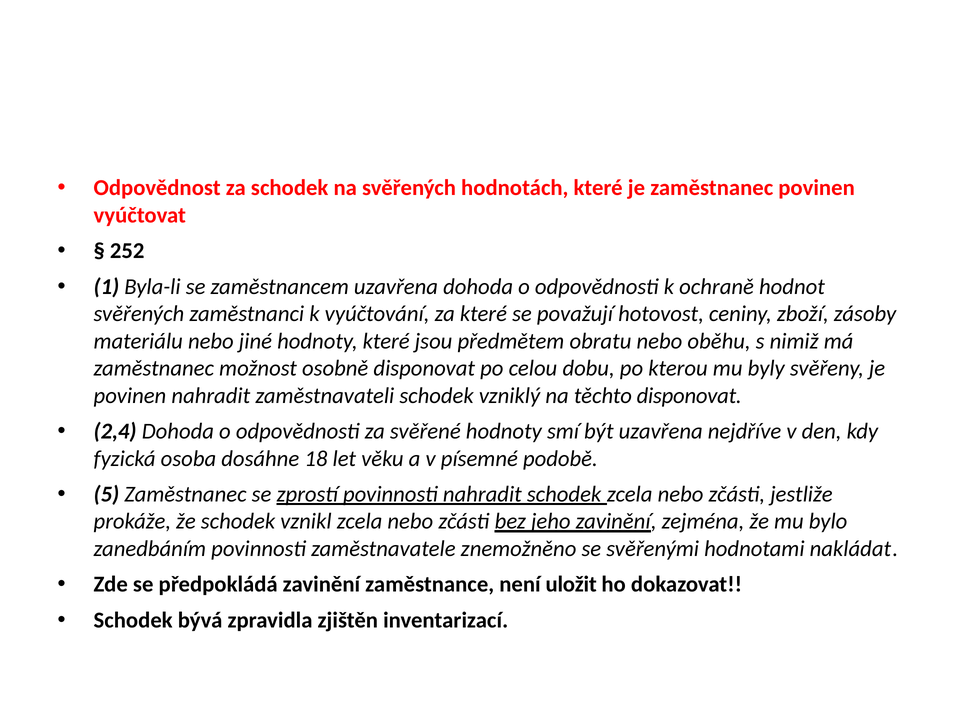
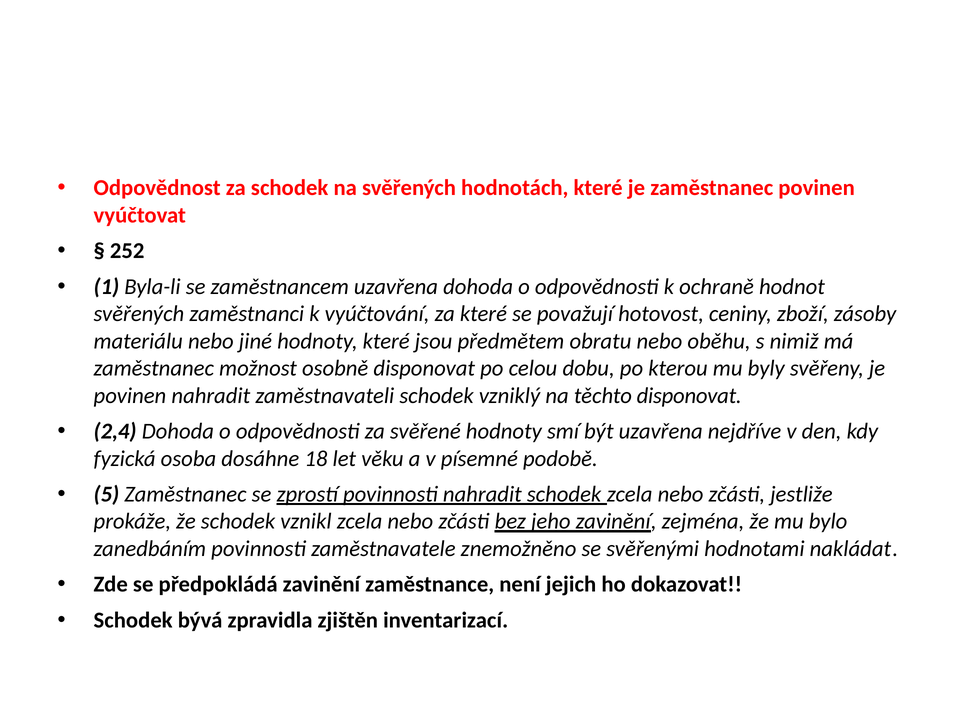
uložit: uložit -> jejich (571, 584)
